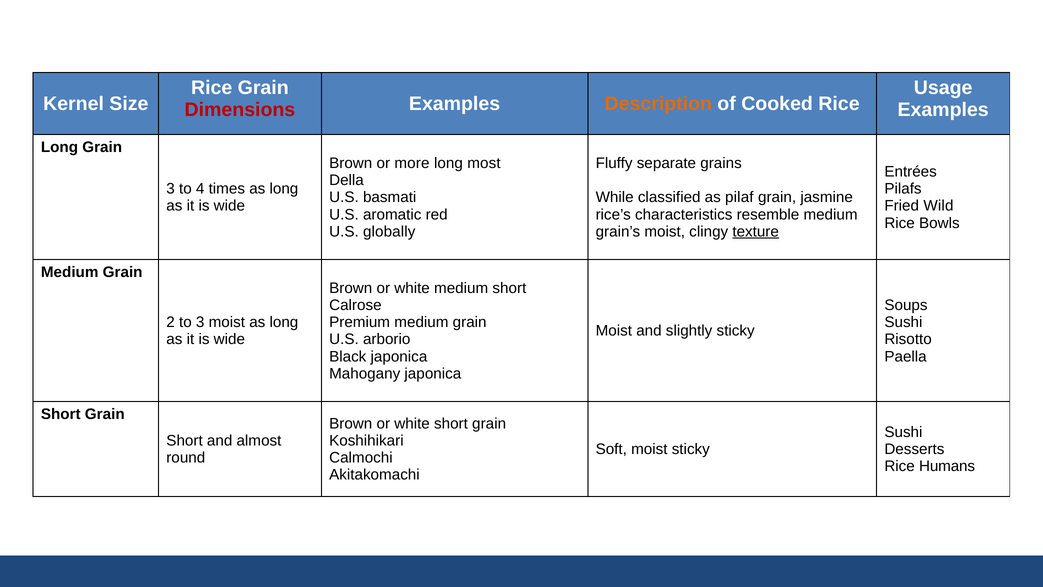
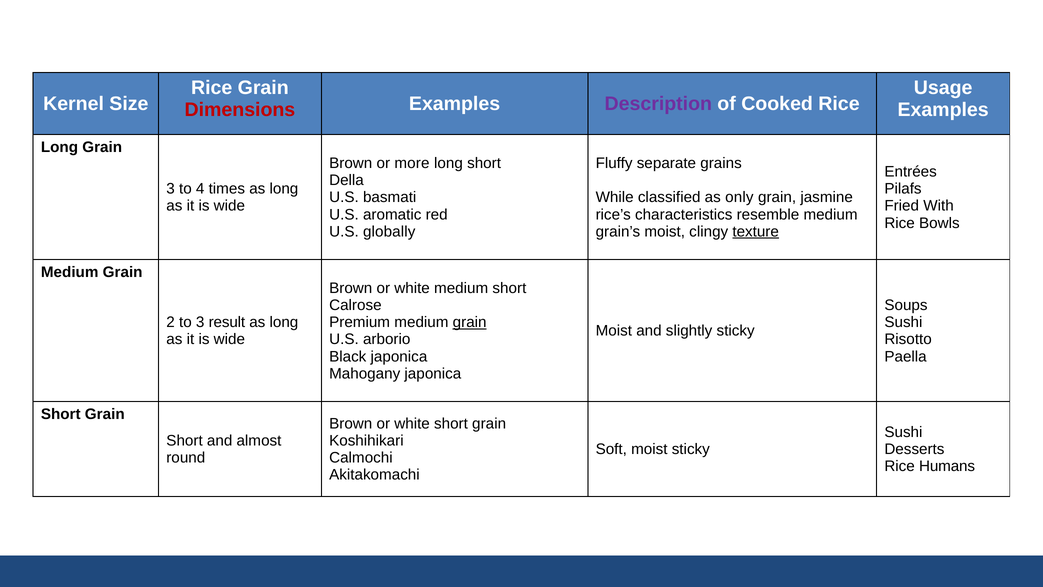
Description colour: orange -> purple (658, 104)
long most: most -> short (484, 163)
pilaf: pilaf -> only (739, 197)
Wild: Wild -> With (939, 206)
3 moist: moist -> result (227, 322)
grain underline: none -> present (470, 322)
